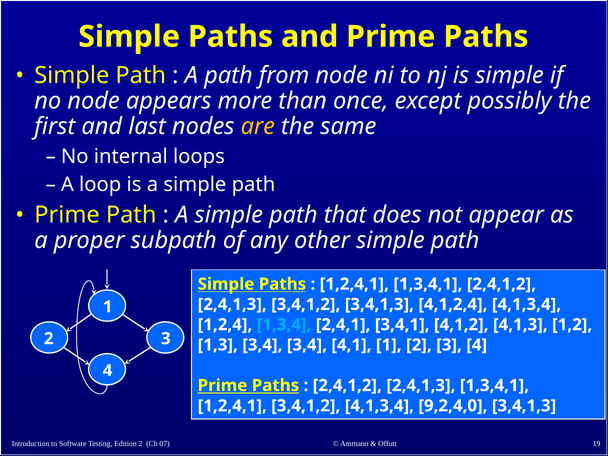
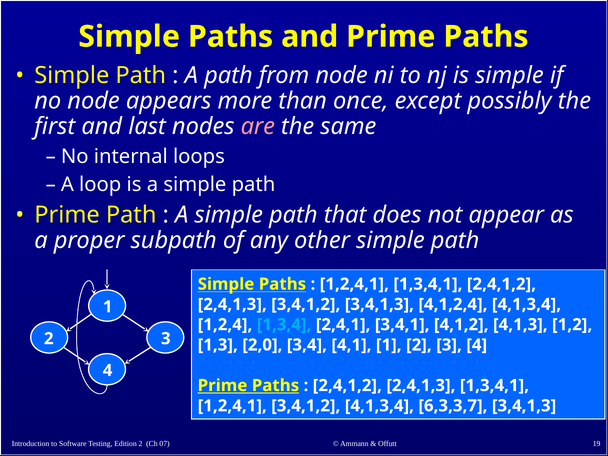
are colour: yellow -> pink (258, 127)
1,3 3,4: 3,4 -> 2,0 (262, 345)
9,2,4,0: 9,2,4,0 -> 6,3,3,7 (453, 406)
